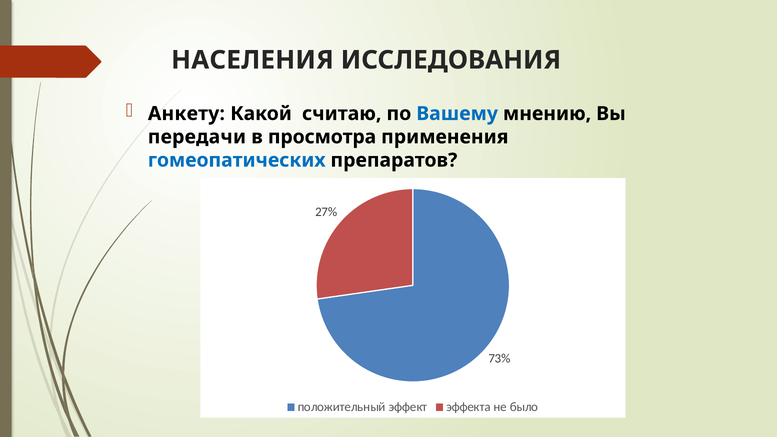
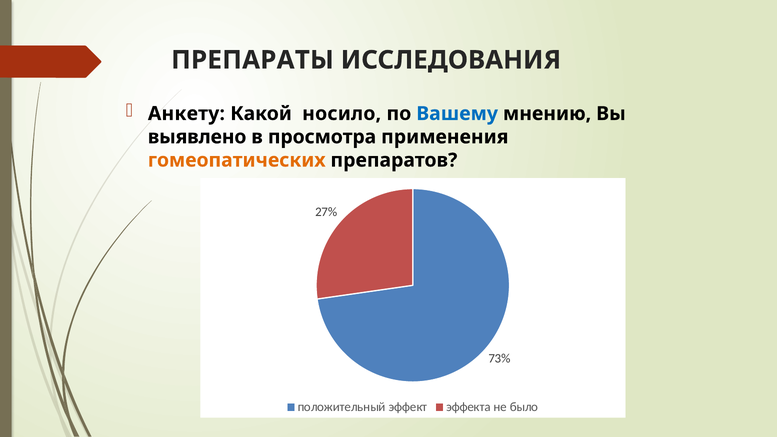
НАСЕЛЕНИЯ: НАСЕЛЕНИЯ -> ПРЕПАРАТЫ (252, 60)
считаю: считаю -> носило (342, 114)
передачи: передачи -> выявлено (197, 137)
гомеопатических colour: blue -> orange (237, 160)
